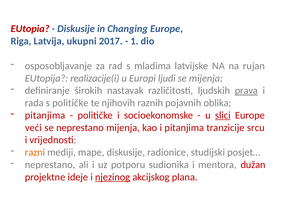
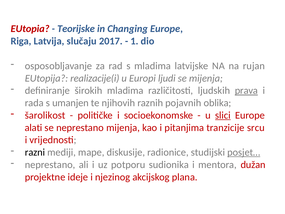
Diskusije: Diskusije -> Teorijske (76, 29)
ukupni: ukupni -> slučaju (82, 41)
širokih nastavak: nastavak -> mladima (125, 90)
s političke: političke -> umanjen (70, 103)
pitanjima: pitanjima -> šarolikost (45, 115)
veći: veći -> alati (34, 127)
razni colour: orange -> black (35, 152)
posjet… underline: none -> present (244, 152)
njezinog underline: present -> none (113, 177)
